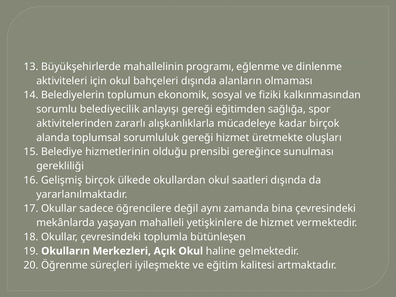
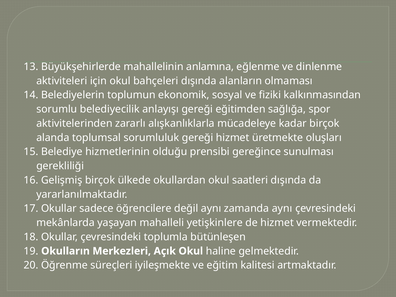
programı: programı -> anlamına (210, 67)
zamanda bina: bina -> aynı (282, 208)
